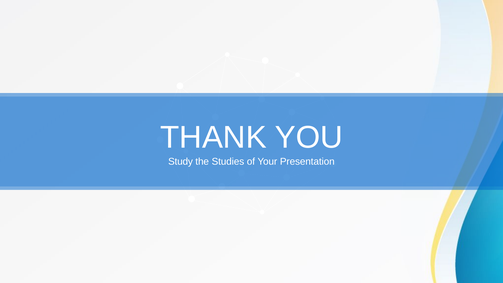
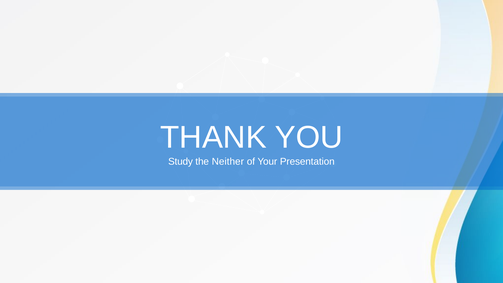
Studies: Studies -> Neither (228, 162)
